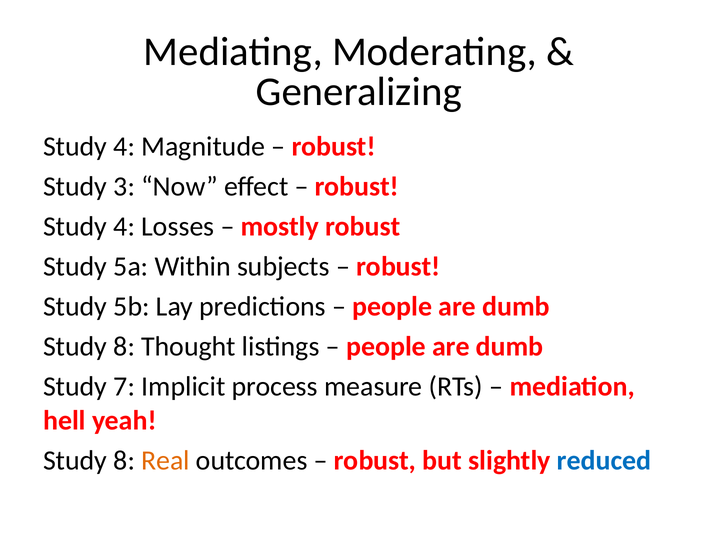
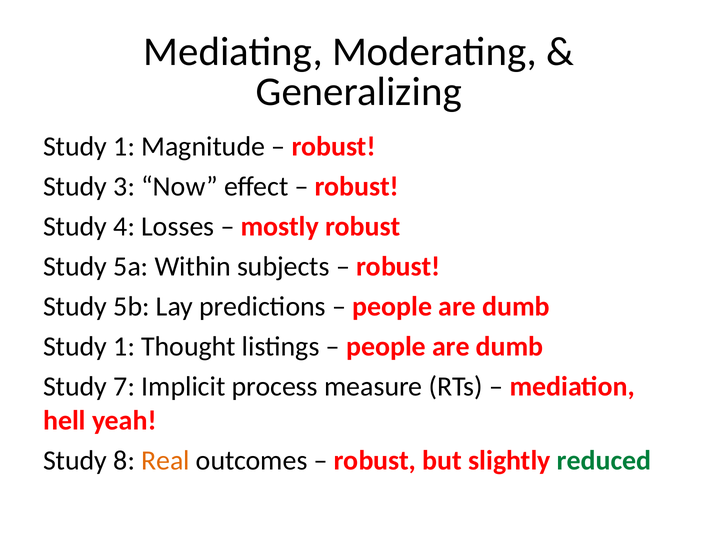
4: 4 -> 1 (124, 147)
8: 8 -> 1 (124, 347)
reduced colour: blue -> green (604, 461)
